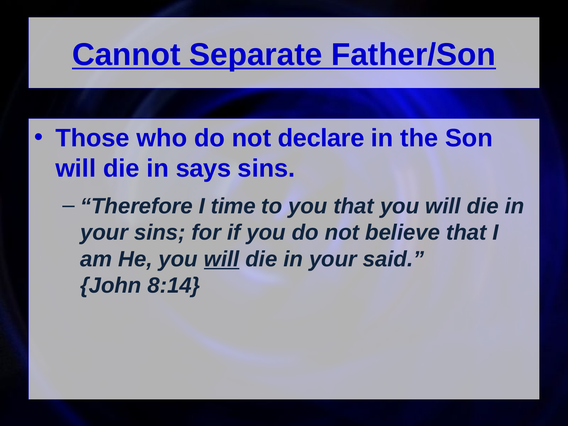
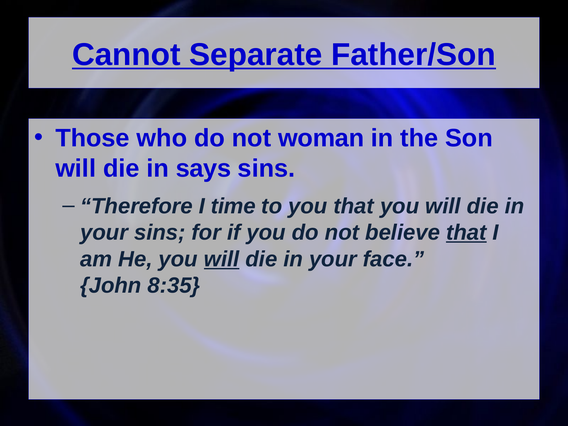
declare: declare -> woman (321, 138)
that underline: none -> present (466, 233)
said: said -> face (394, 259)
8:14: 8:14 -> 8:35 (174, 286)
